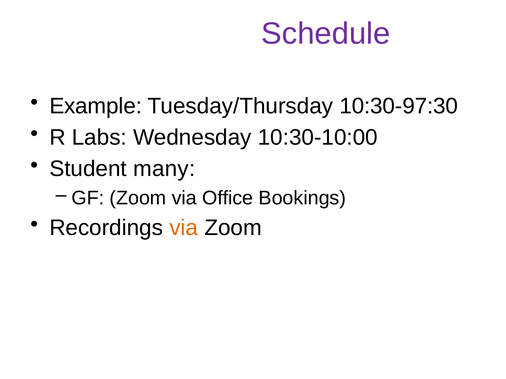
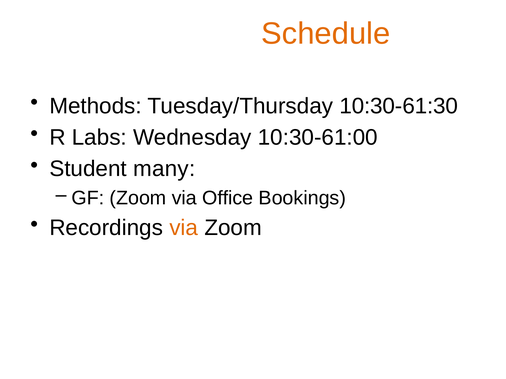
Schedule colour: purple -> orange (326, 34)
Example: Example -> Methods (96, 106)
10:30-97:30: 10:30-97:30 -> 10:30-61:30 (399, 106)
10:30-10:00: 10:30-10:00 -> 10:30-61:00 (318, 138)
